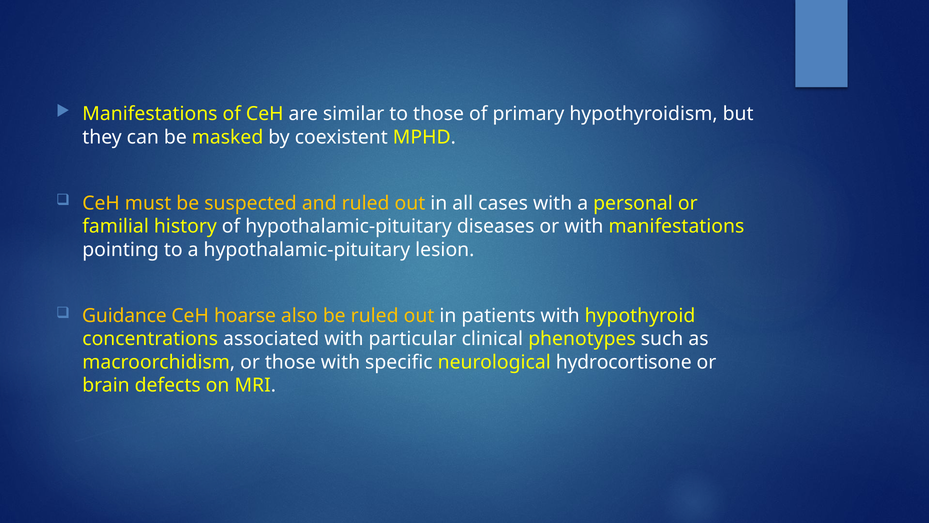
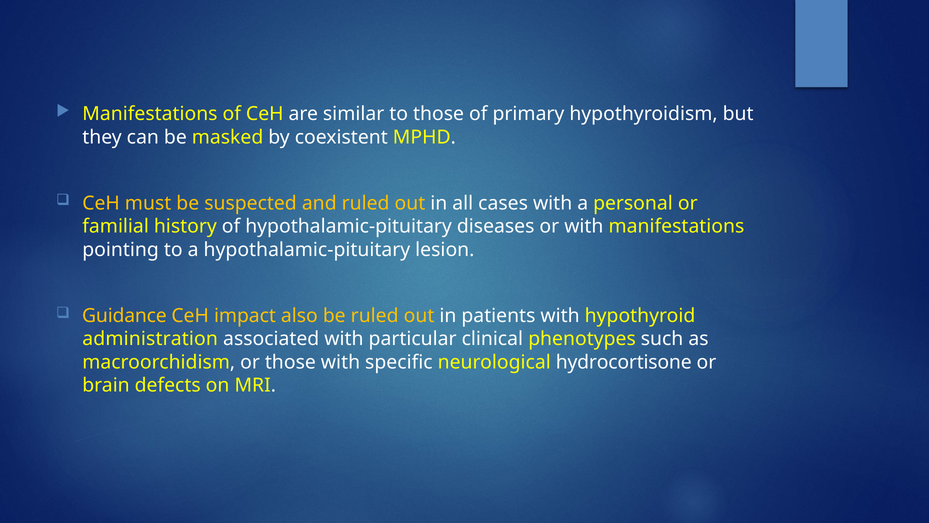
hoarse: hoarse -> impact (245, 315)
concentrations: concentrations -> administration (150, 339)
